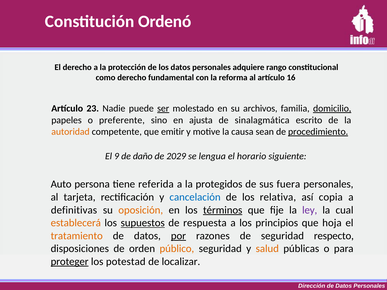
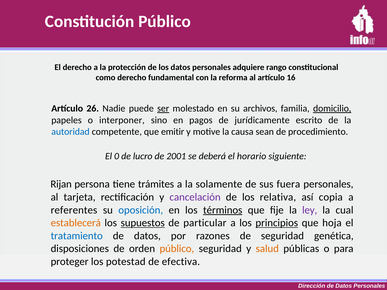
Constitución Ordenó: Ordenó -> Público (165, 21)
23: 23 -> 26 (93, 109)
preferente: preferente -> interponer (122, 120)
ajusta: ajusta -> pagos (201, 120)
sinalagmática: sinalagmática -> jurídicamente (262, 120)
autoridad colour: orange -> blue (70, 132)
procedimiento underline: present -> none (318, 132)
9: 9 -> 0 (117, 156)
daño: daño -> lucro (143, 156)
2029: 2029 -> 2001 (176, 156)
lengua: lengua -> deberá (212, 156)
Auto: Auto -> Rijan (61, 184)
referida: referida -> trámites (156, 184)
protegidos: protegidos -> solamente (219, 184)
cancelación colour: blue -> purple (195, 197)
definitivas: definitivas -> referentes (74, 210)
oposición colour: orange -> blue (141, 210)
respuesta: respuesta -> particular (205, 223)
principios underline: none -> present (277, 223)
tratamiento colour: orange -> blue (77, 236)
por underline: present -> none (178, 236)
respecto: respecto -> genética (334, 236)
proteger underline: present -> none (70, 262)
localizar: localizar -> efectiva (181, 262)
